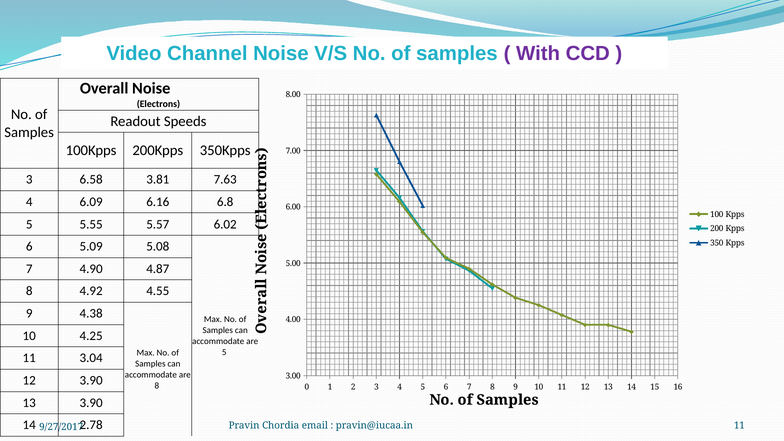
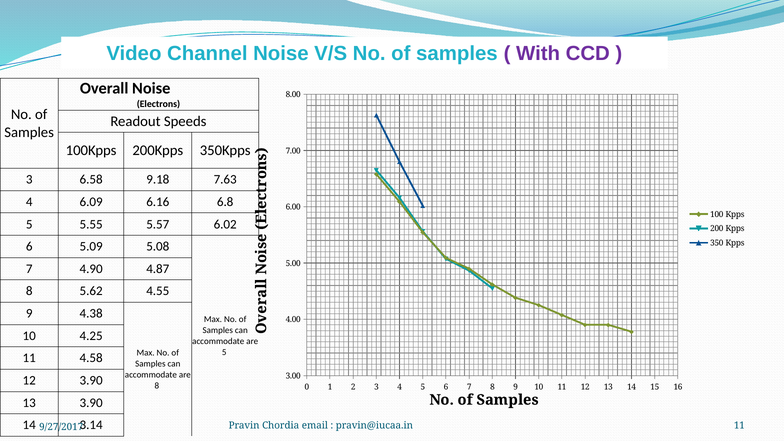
3.81: 3.81 -> 9.18 (158, 180)
4.92: 4.92 -> 5.62 (91, 291)
3.04: 3.04 -> 4.58 (91, 358)
2.78: 2.78 -> 3.14 (91, 425)
